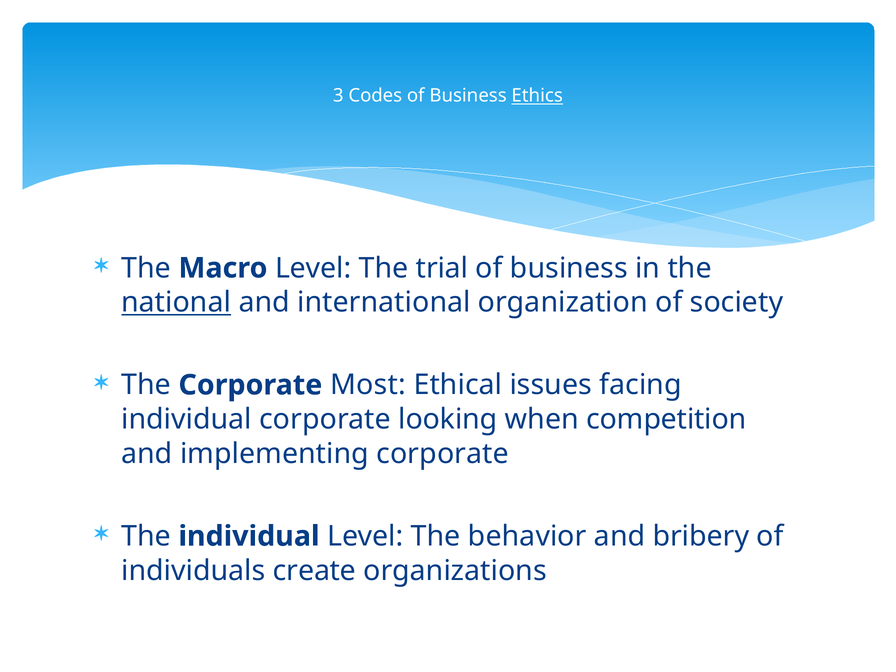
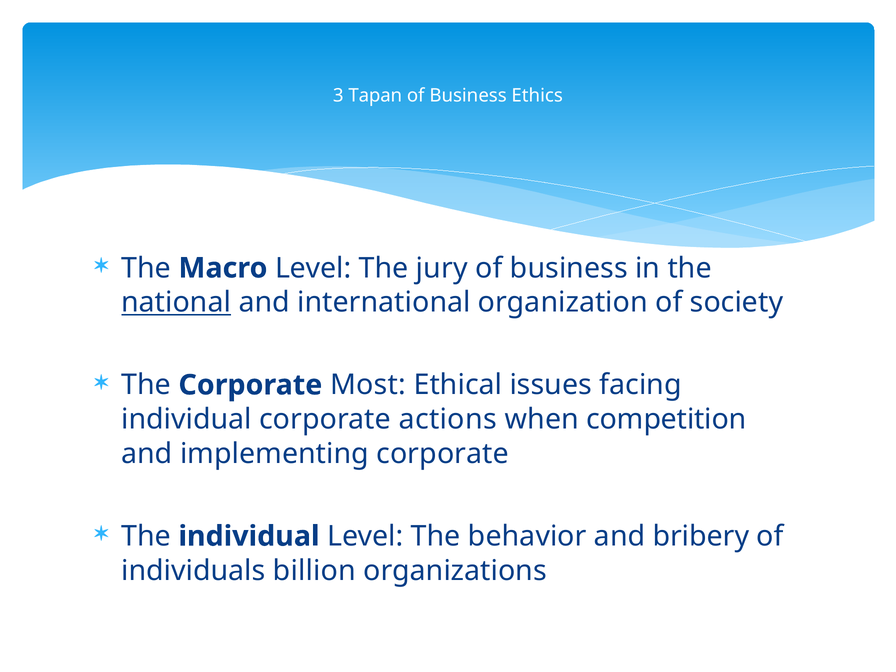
Codes: Codes -> Tapan (375, 96)
Ethics underline: present -> none (537, 96)
trial: trial -> jury (442, 268)
looking: looking -> actions (448, 419)
create: create -> billion (314, 571)
